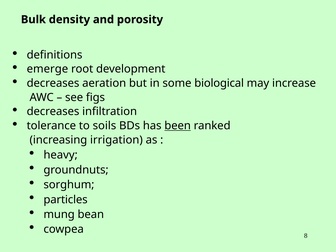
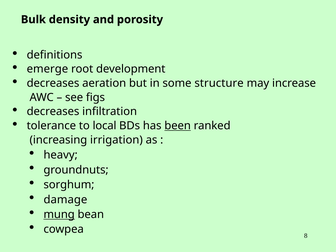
biological: biological -> structure (219, 83)
soils: soils -> local (105, 126)
particles: particles -> damage (65, 200)
mung underline: none -> present (59, 214)
